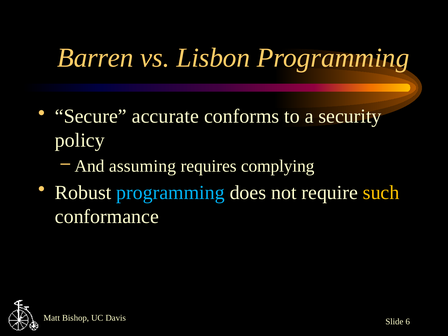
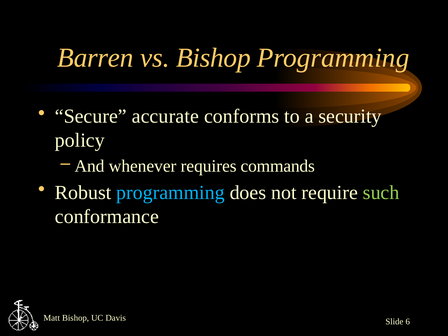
vs Lisbon: Lisbon -> Bishop (213, 58)
assuming: assuming -> whenever (143, 166)
complying: complying -> commands (278, 166)
such colour: yellow -> light green (381, 193)
